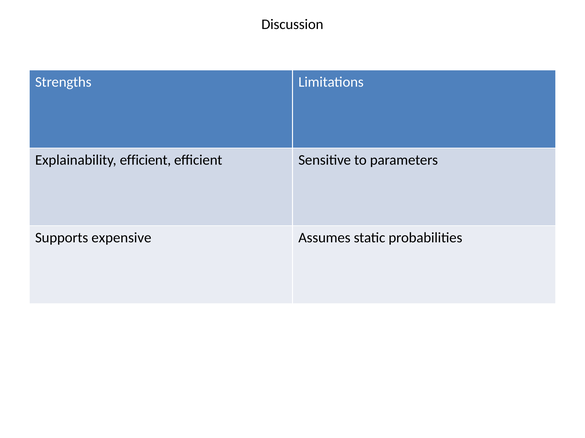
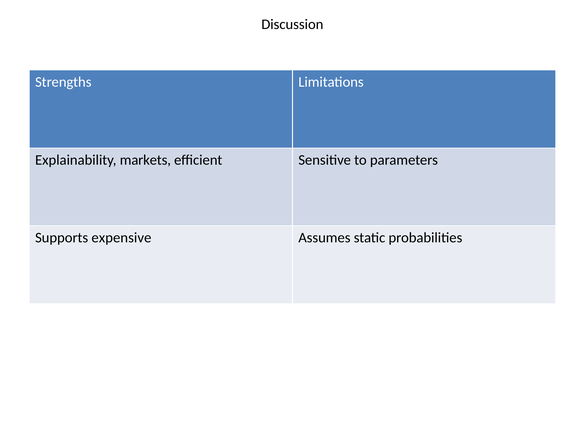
Explainability efficient: efficient -> markets (145, 160)
